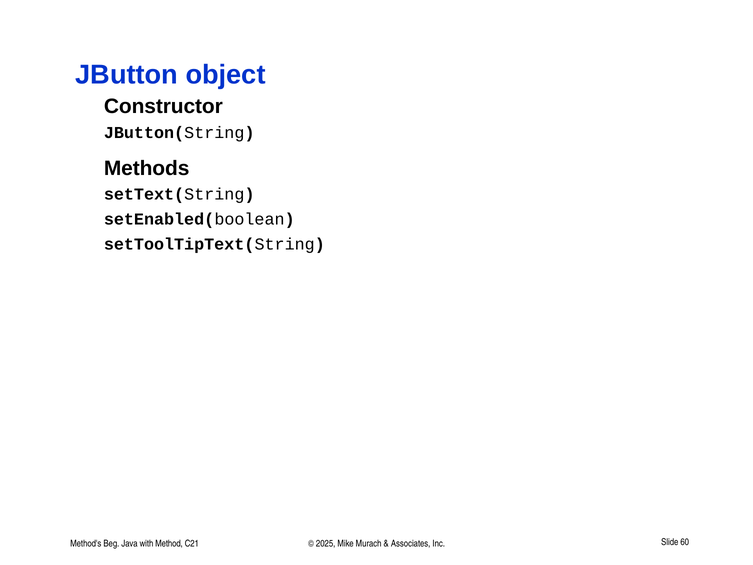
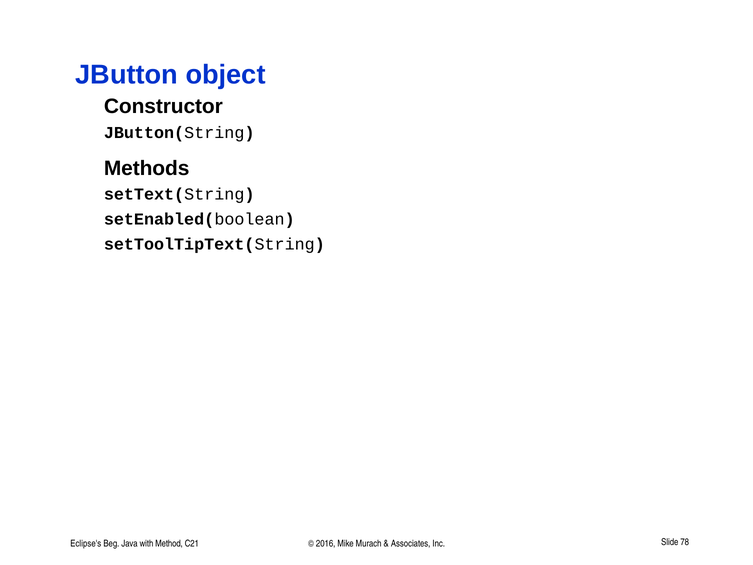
Method's: Method's -> Eclipse's (86, 543)
2025: 2025 -> 2016 (326, 543)
60: 60 -> 78 (685, 542)
